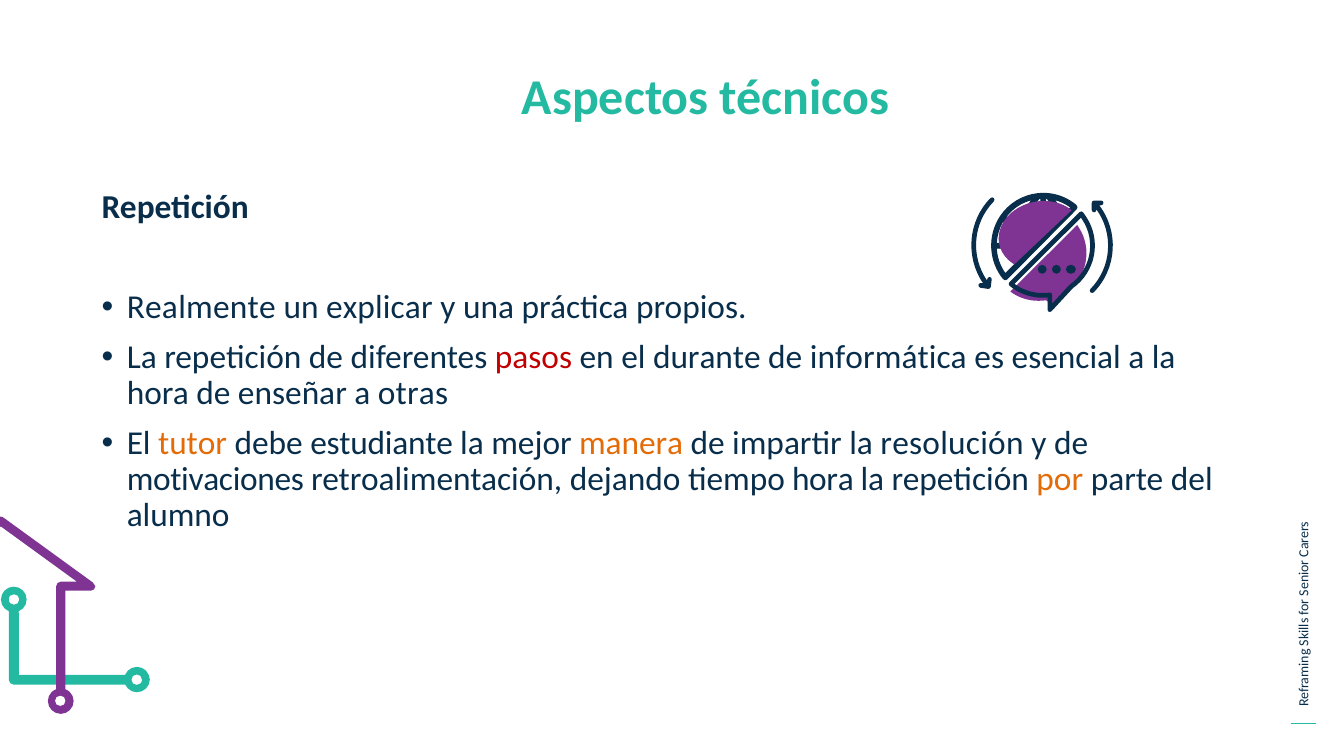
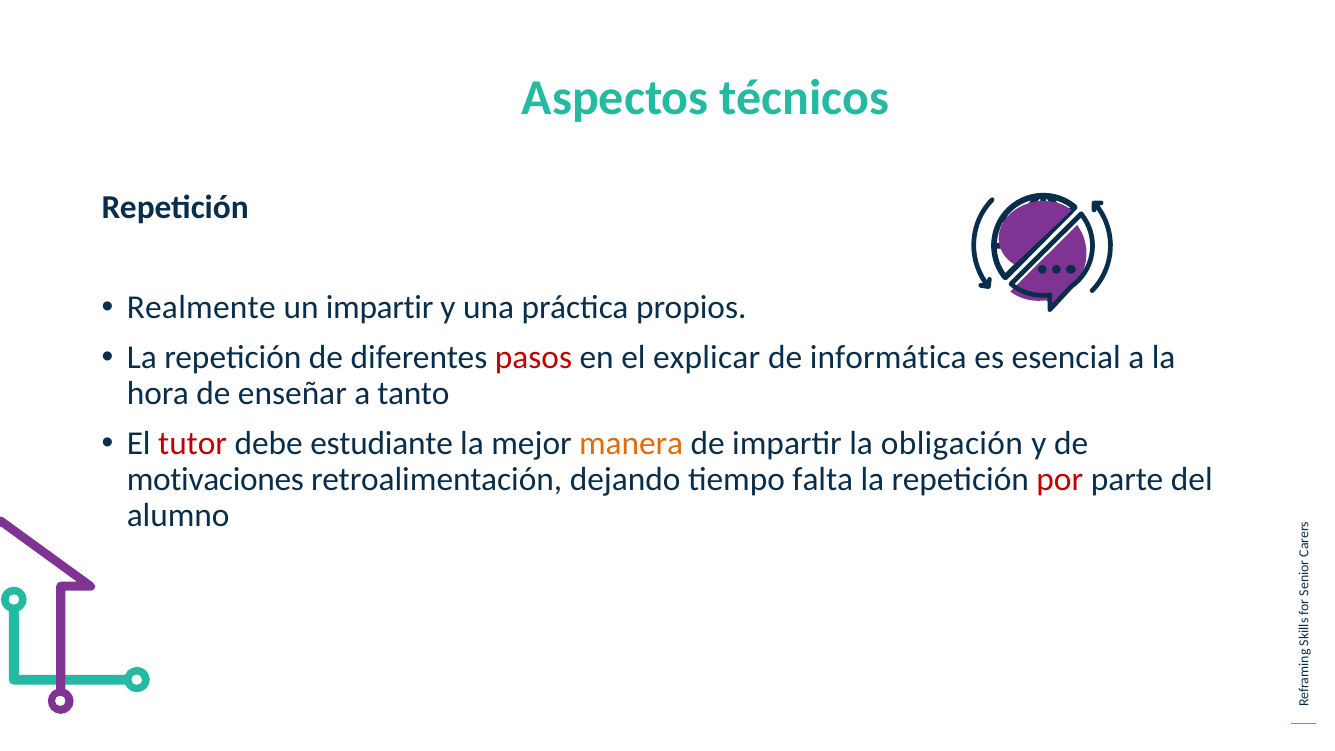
un explicar: explicar -> impartir (380, 308)
durante: durante -> explicar (707, 358)
otras: otras -> tanto (413, 394)
tutor colour: orange -> red (193, 444)
resolución: resolución -> obligación (952, 444)
tiempo hora: hora -> falta (823, 480)
por colour: orange -> red (1060, 480)
